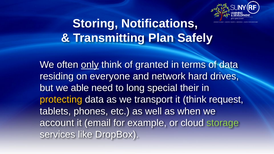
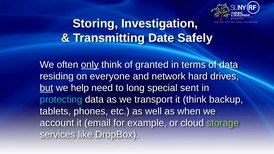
Notifications: Notifications -> Investigation (160, 24)
Plan: Plan -> Date (161, 38)
but underline: none -> present (46, 88)
able: able -> help (80, 88)
their: their -> sent (189, 88)
protecting colour: yellow -> light blue (61, 100)
request: request -> backup (226, 100)
